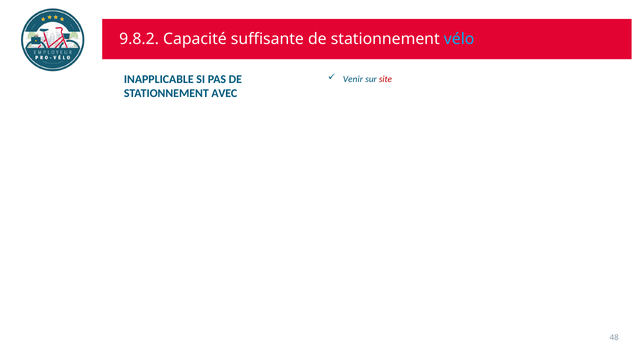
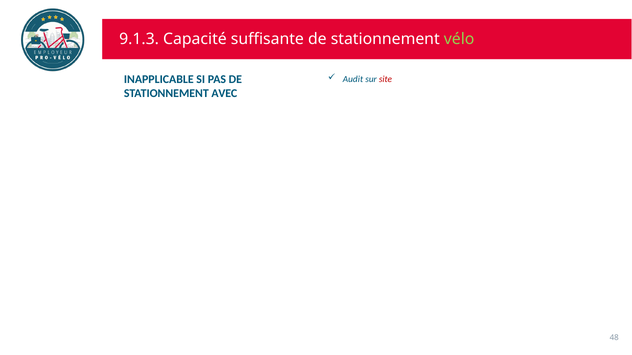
9.8.2: 9.8.2 -> 9.1.3 (139, 39)
vélo colour: light blue -> light green (459, 39)
Venir: Venir -> Audit (353, 79)
